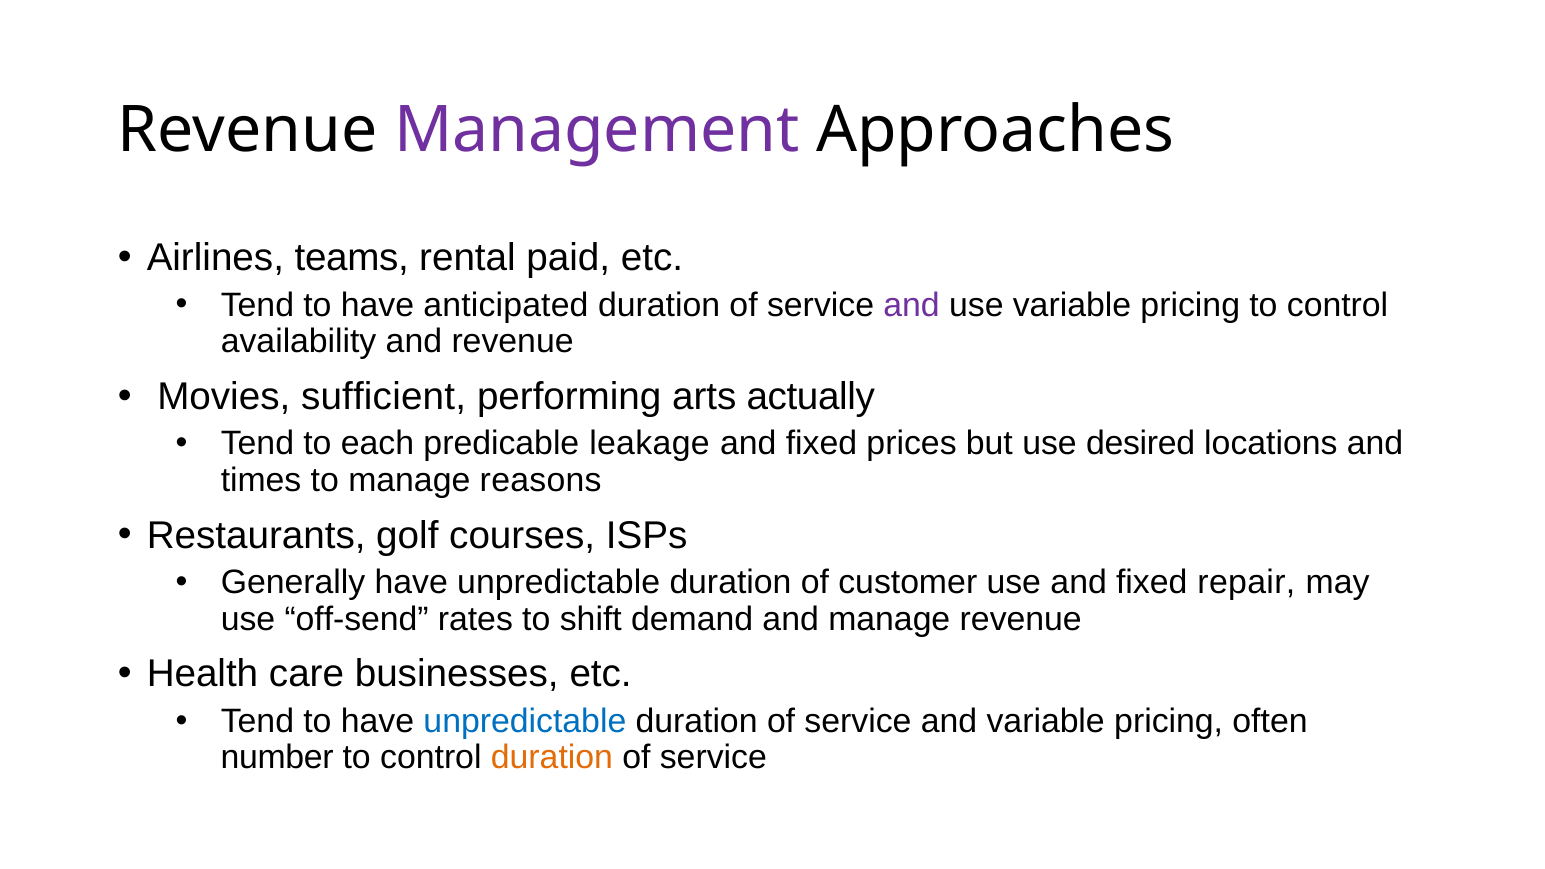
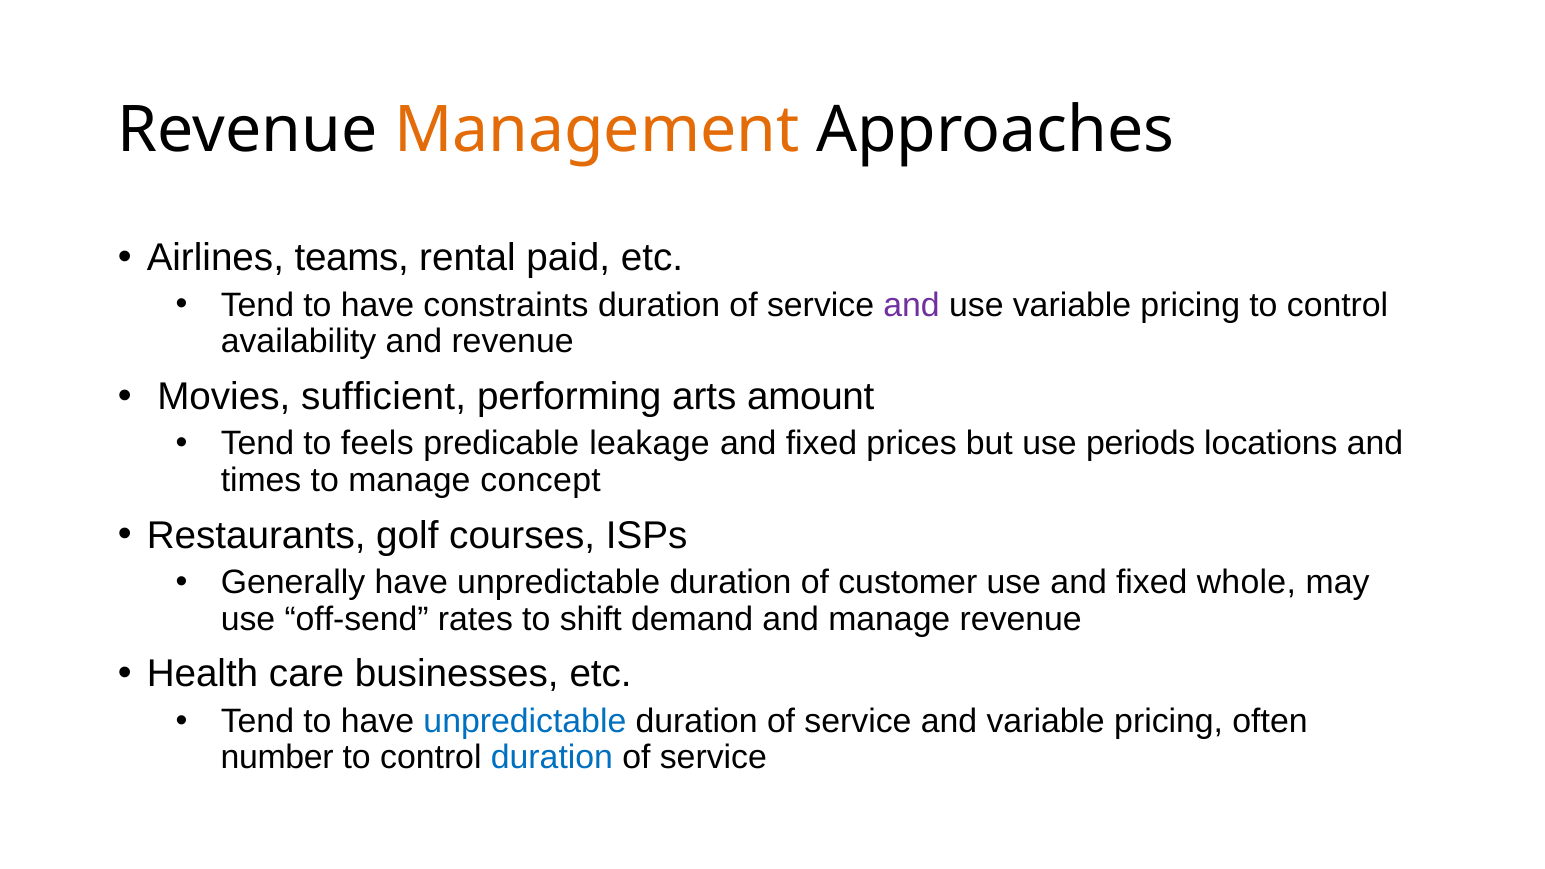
Management colour: purple -> orange (597, 130)
anticipated: anticipated -> constraints (506, 305)
actually: actually -> amount (811, 397)
each: each -> feels (377, 444)
desired: desired -> periods (1141, 444)
reasons: reasons -> concept (541, 480)
repair: repair -> whole (1246, 583)
duration colour: orange -> blue (552, 758)
